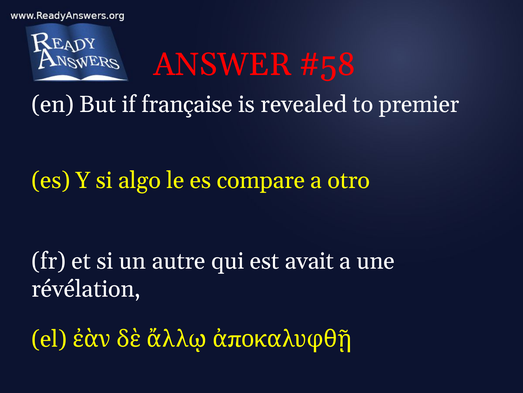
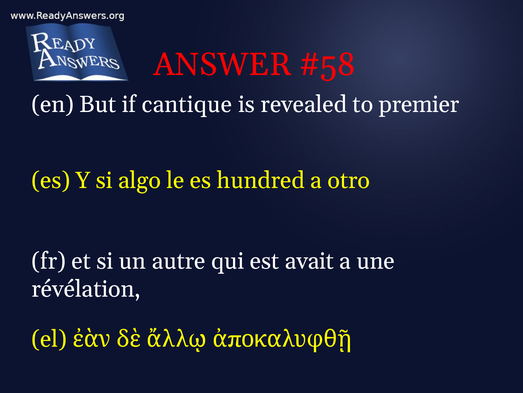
française: française -> cantique (187, 104)
compare: compare -> hundred (261, 180)
